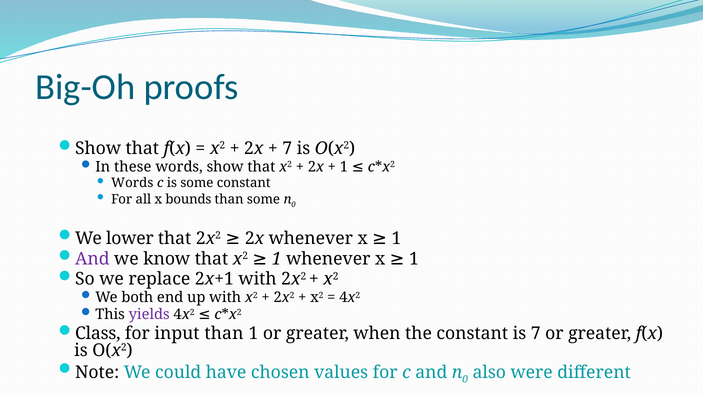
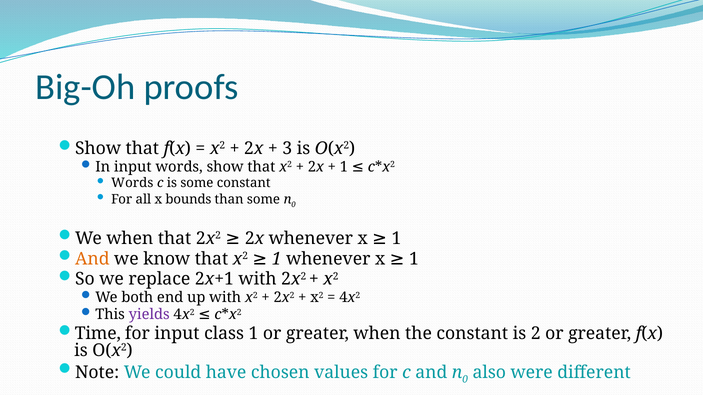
7: 7 -> 3 (287, 149)
In these: these -> input (133, 167)
We lower: lower -> when (130, 239)
And colour: purple -> orange (92, 259)
Class: Class -> Time (98, 334)
input than: than -> class (224, 334)
is 7: 7 -> 2 (536, 334)
